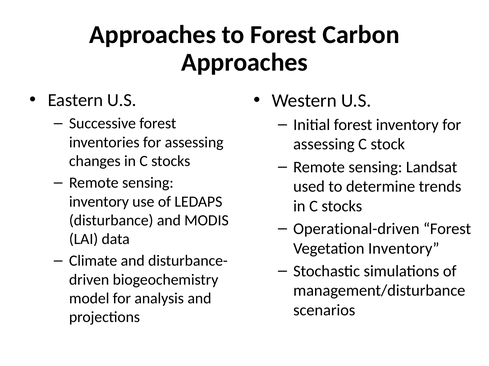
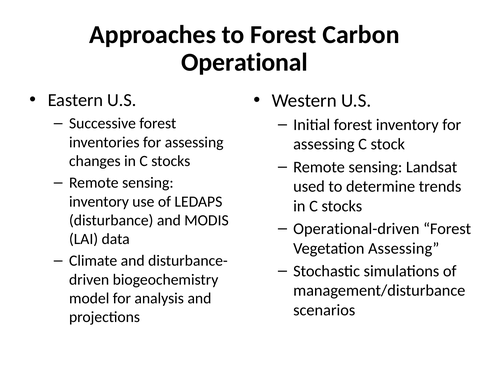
Approaches: Approaches -> Operational (245, 63)
Vegetation Inventory: Inventory -> Assessing (404, 249)
